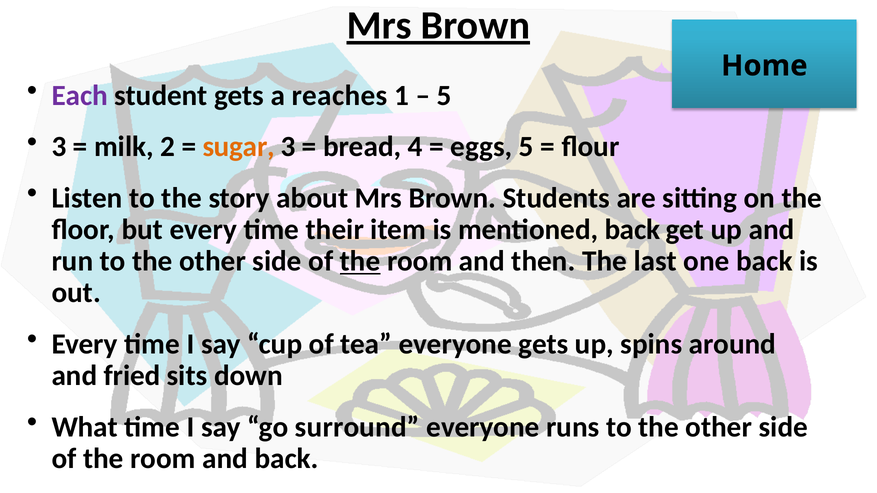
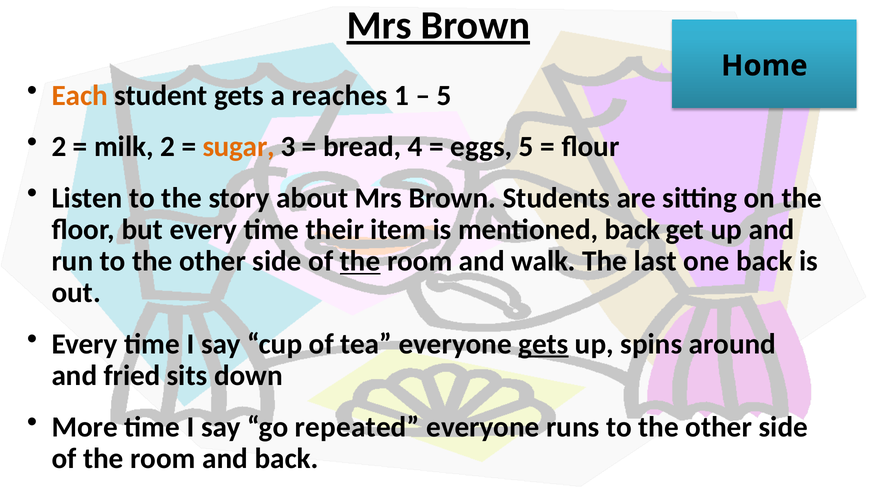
Each colour: purple -> orange (80, 95)
3: 3 -> 2 (59, 147)
then: then -> walk (544, 261)
gets underline: none -> present (543, 344)
What: What -> More (85, 427)
surround: surround -> repeated (357, 427)
